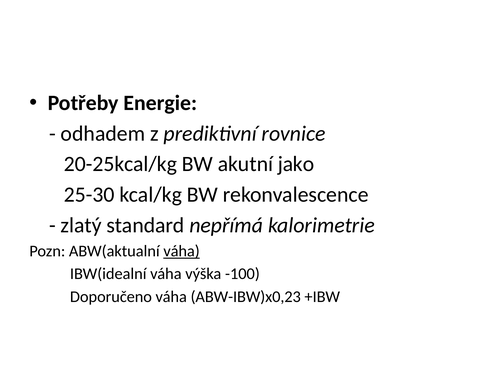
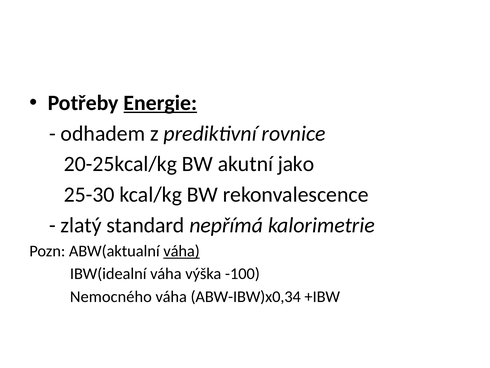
Energie underline: none -> present (160, 103)
Doporučeno: Doporučeno -> Nemocného (111, 296)
ABW-IBW)x0,23: ABW-IBW)x0,23 -> ABW-IBW)x0,34 (246, 296)
